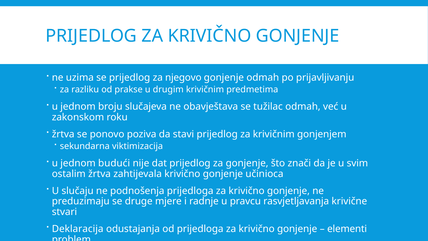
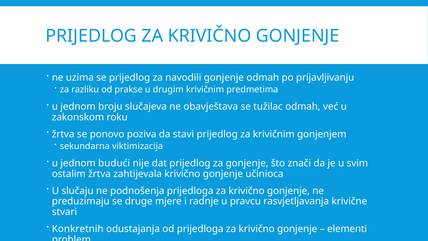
njegovo: njegovo -> navodili (183, 77)
Deklaracija: Deklaracija -> Konkretnih (78, 229)
